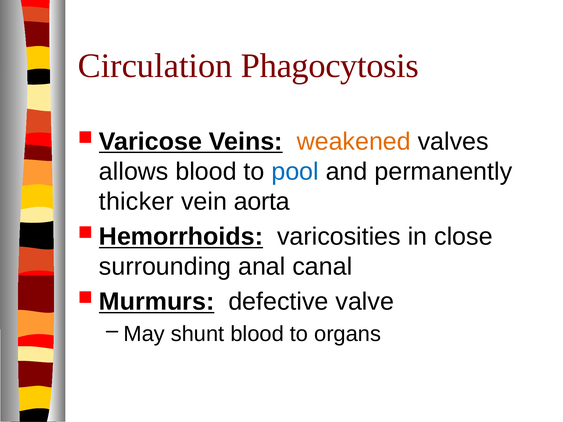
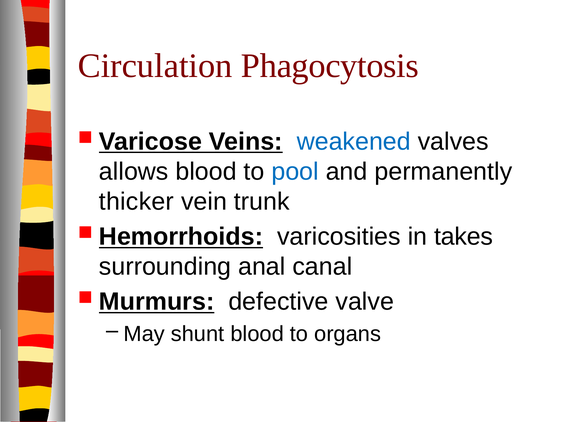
weakened colour: orange -> blue (354, 142)
aorta: aorta -> trunk (262, 202)
close: close -> takes (464, 237)
